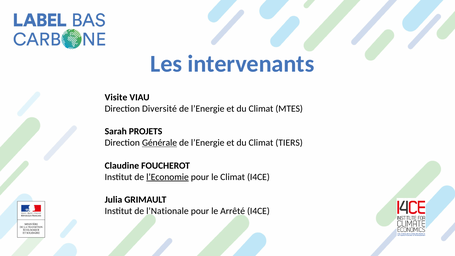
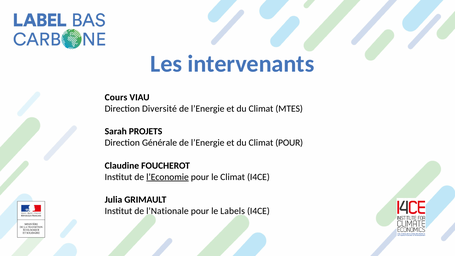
Visite: Visite -> Cours (116, 97)
Générale underline: present -> none (160, 143)
Climat TIERS: TIERS -> POUR (289, 143)
Arrêté: Arrêté -> Labels (233, 211)
